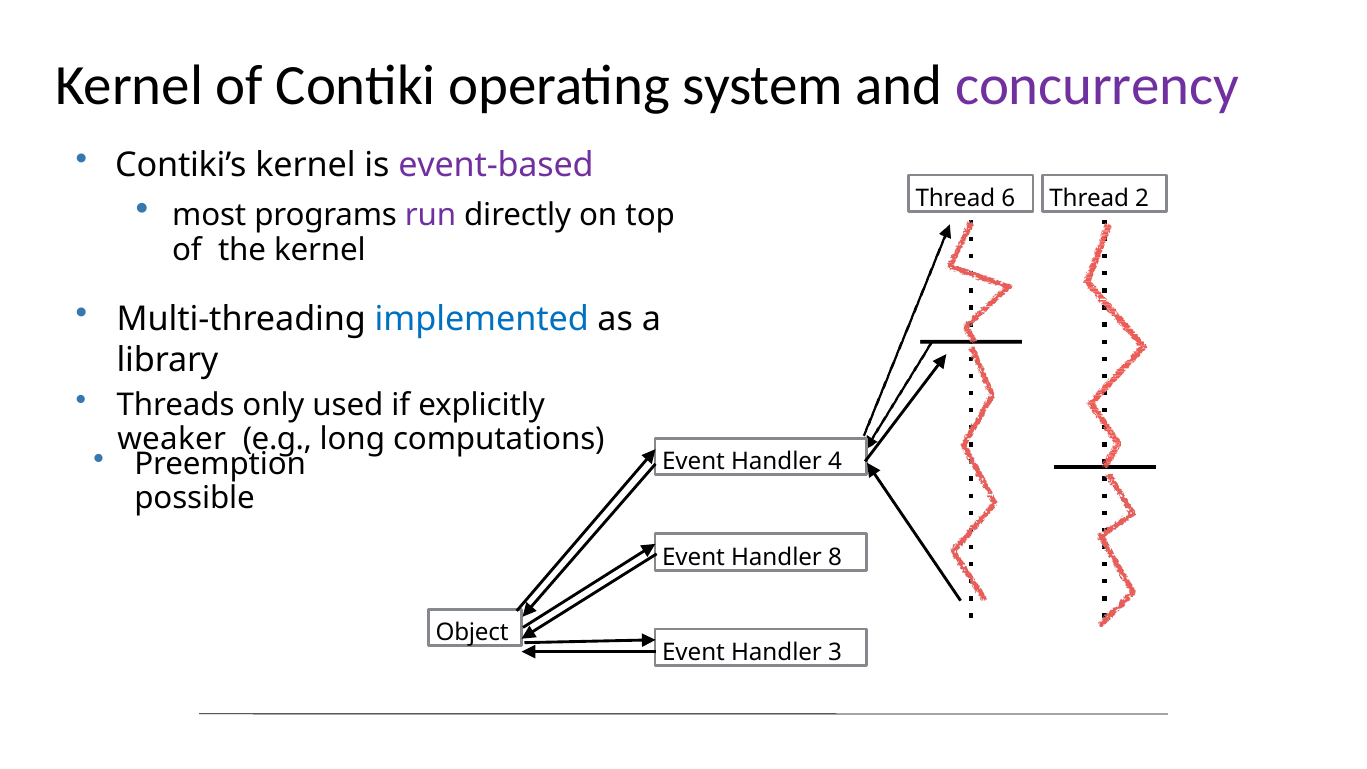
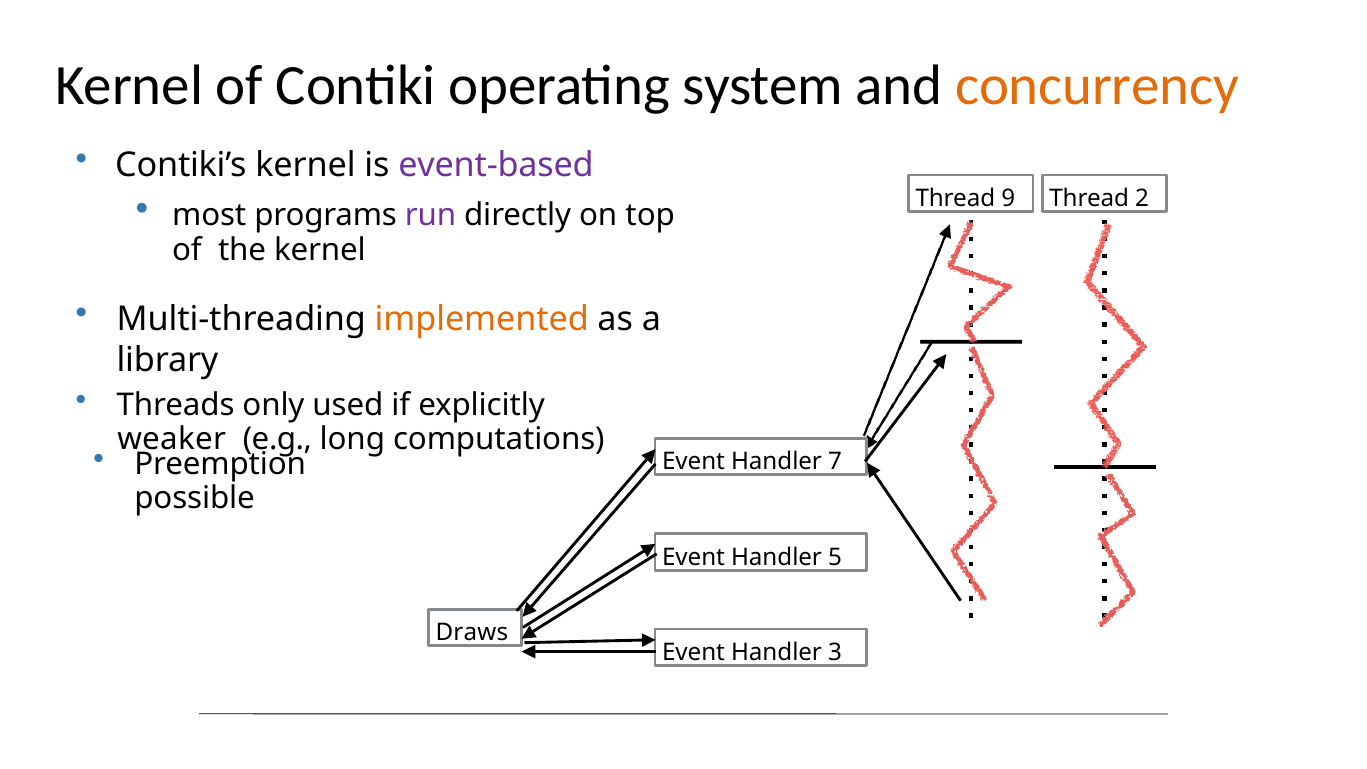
concurrency colour: purple -> orange (1097, 85)
6: 6 -> 9 (1008, 198)
implemented colour: blue -> orange (482, 319)
4: 4 -> 7 (835, 462)
8: 8 -> 5 (835, 557)
Object: Object -> Draws (472, 633)
